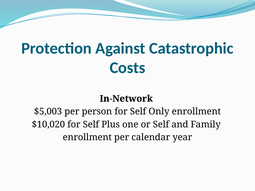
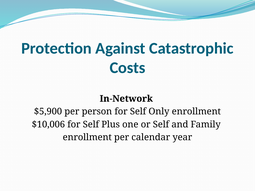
$5,003: $5,003 -> $5,900 (48, 112)
$10,020: $10,020 -> $10,006 (48, 125)
